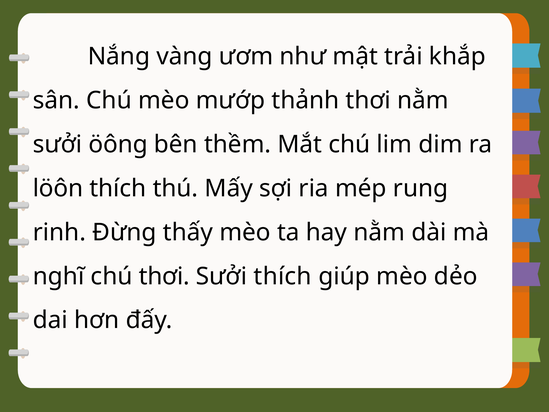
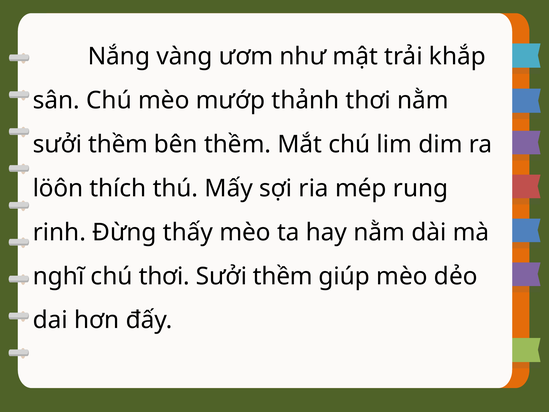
öông: öông -> thềm (118, 144)
thích: thích -> thềm (283, 276)
